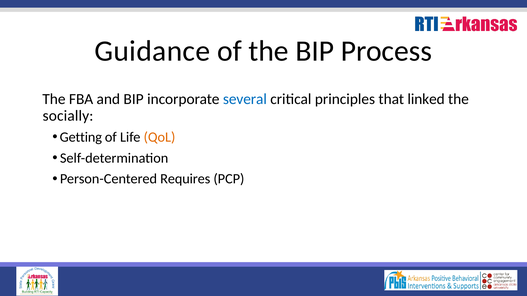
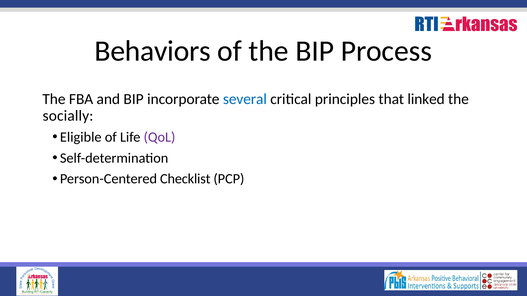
Guidance: Guidance -> Behaviors (153, 51)
Getting: Getting -> Eligible (81, 137)
QoL colour: orange -> purple (159, 137)
Requires: Requires -> Checklist (185, 179)
